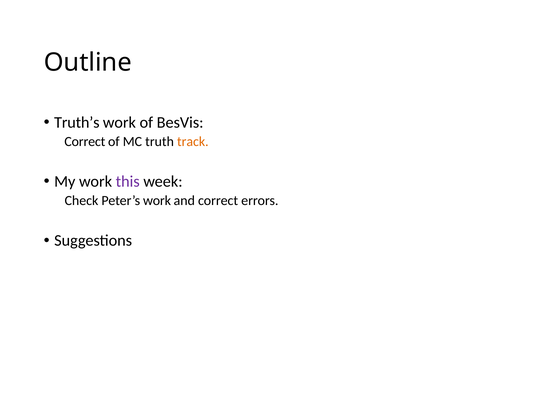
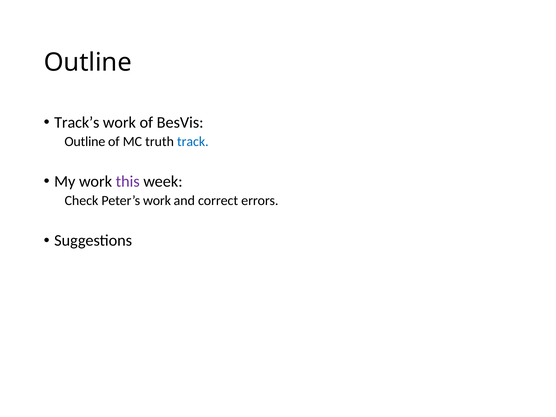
Truth’s: Truth’s -> Track’s (77, 122)
Correct: Correct -> Outline (85, 142)
track colour: orange -> blue (193, 142)
